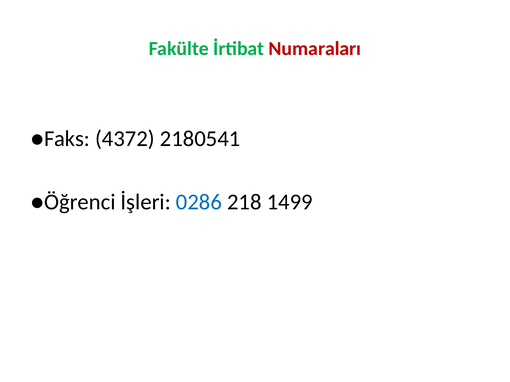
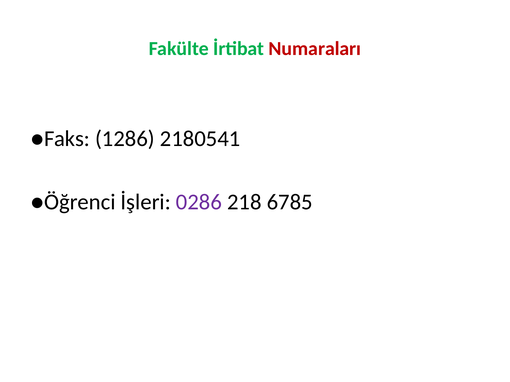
4372: 4372 -> 1286 (125, 139)
0286 colour: blue -> purple (199, 202)
1499: 1499 -> 6785 (290, 202)
